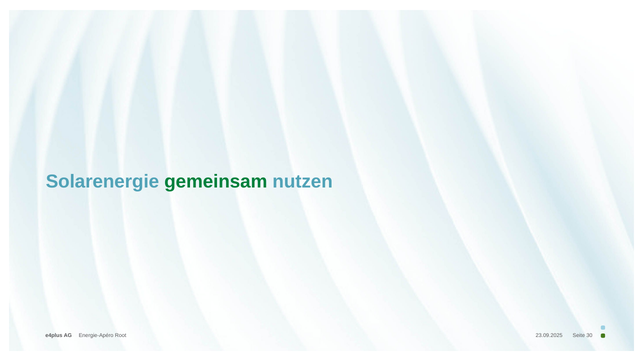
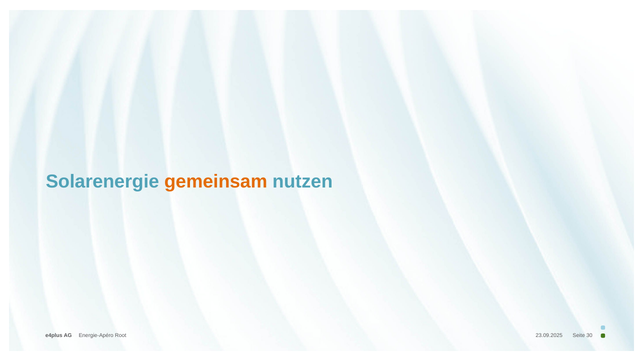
gemeinsam colour: green -> orange (216, 182)
